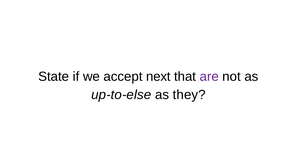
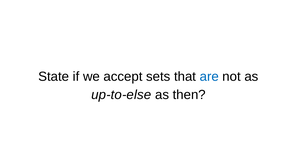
next: next -> sets (158, 76)
are colour: purple -> blue (209, 76)
they: they -> then (189, 95)
